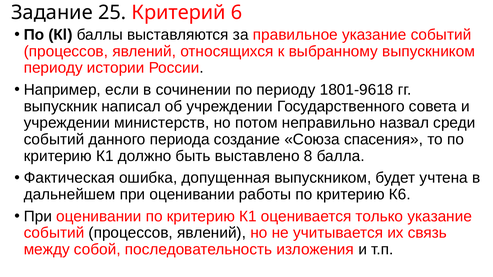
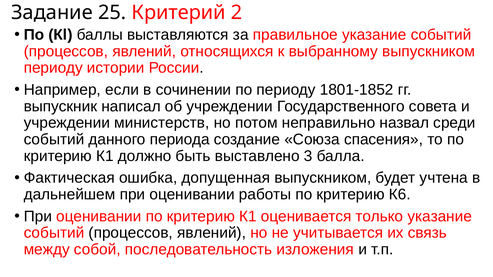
6: 6 -> 2 (237, 13)
1801-9618: 1801-9618 -> 1801-1852 (357, 90)
8: 8 -> 3 (308, 156)
